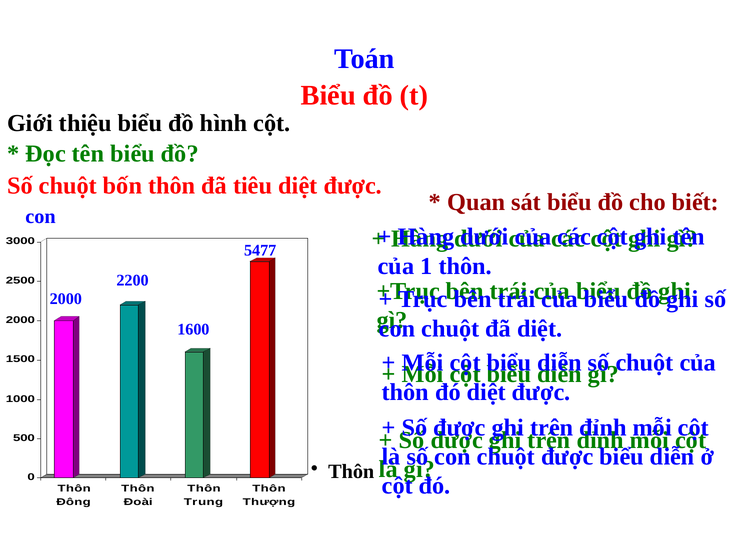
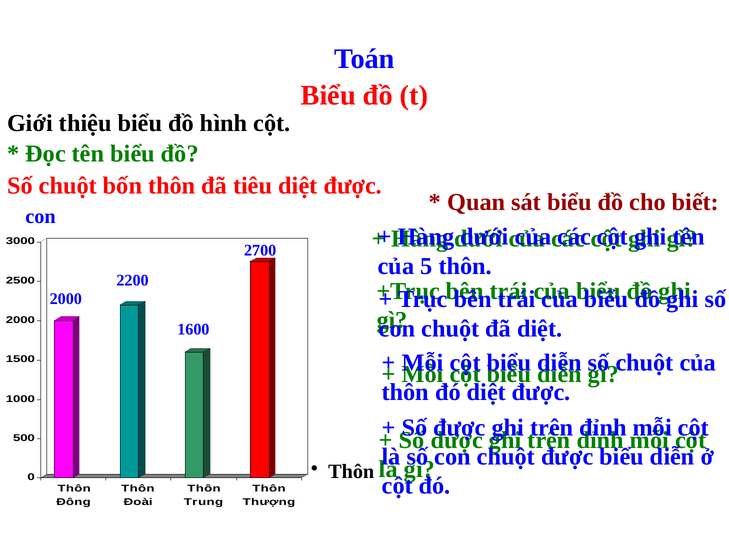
5477: 5477 -> 2700 (260, 250)
1: 1 -> 5 (426, 266)
